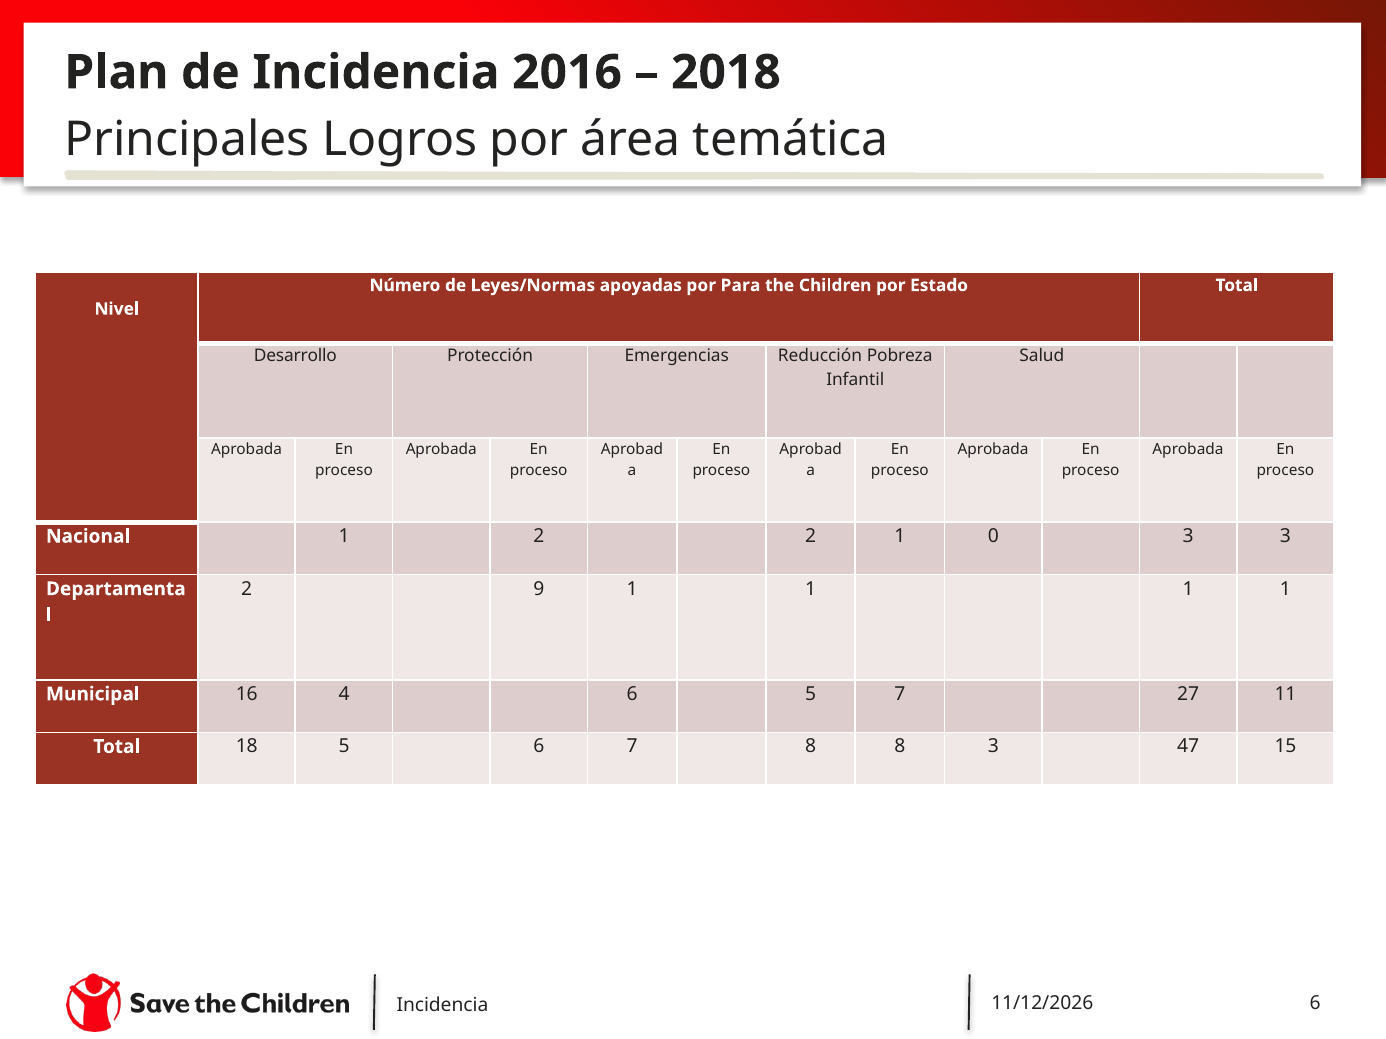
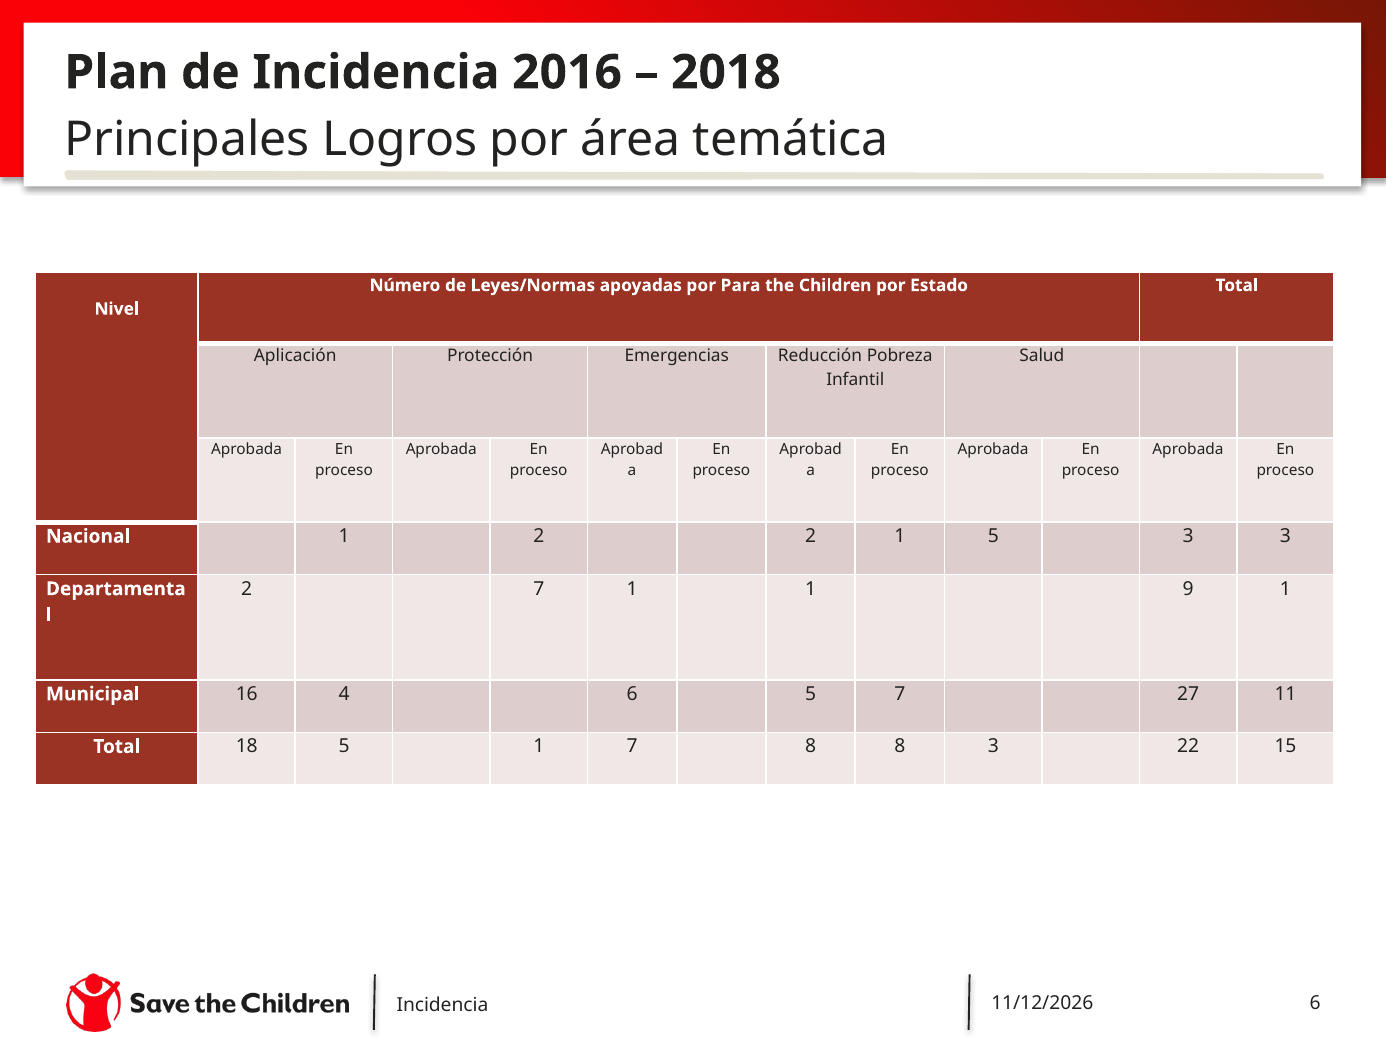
Desarrollo: Desarrollo -> Aplicación (295, 356)
1 0: 0 -> 5 (993, 537)
2 9: 9 -> 7 (539, 589)
1: 1 -> 9 (1188, 589)
5 6: 6 -> 1 (539, 747)
47: 47 -> 22 (1188, 747)
